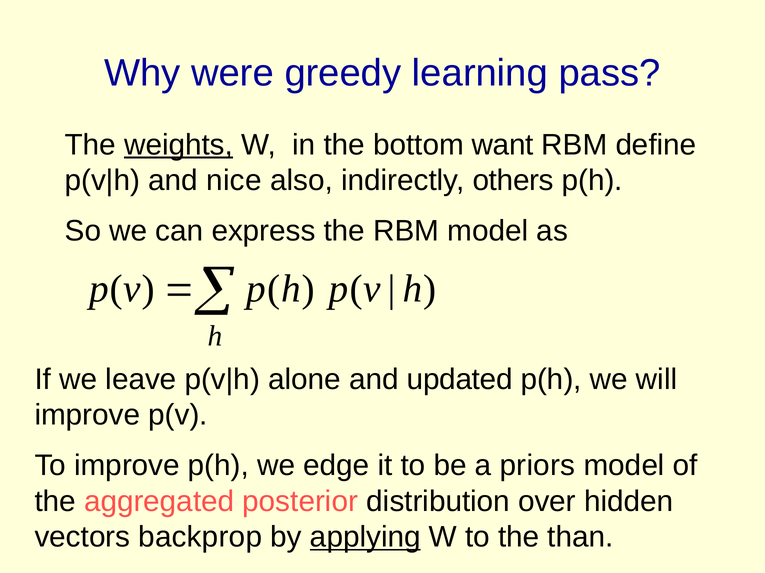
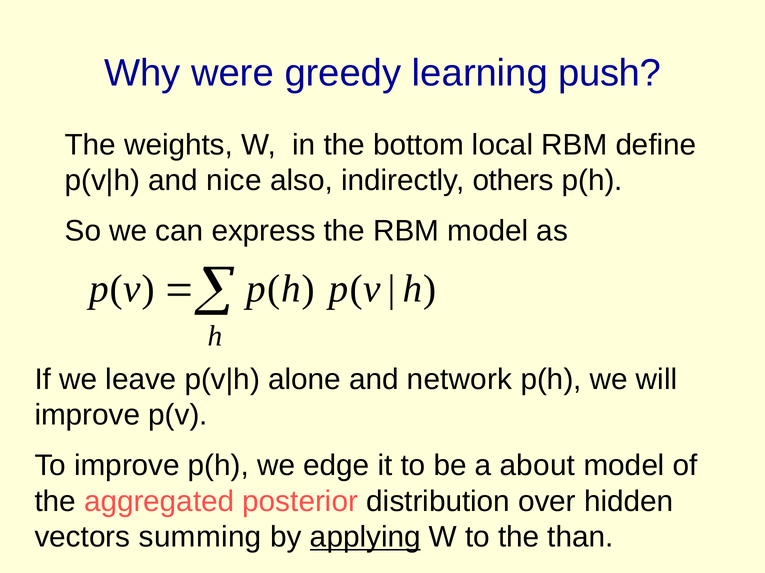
pass: pass -> push (610, 73)
weights underline: present -> none (179, 145)
want: want -> local (503, 145)
updated: updated -> network (459, 380)
priors: priors -> about (537, 466)
backprop: backprop -> summing (200, 538)
